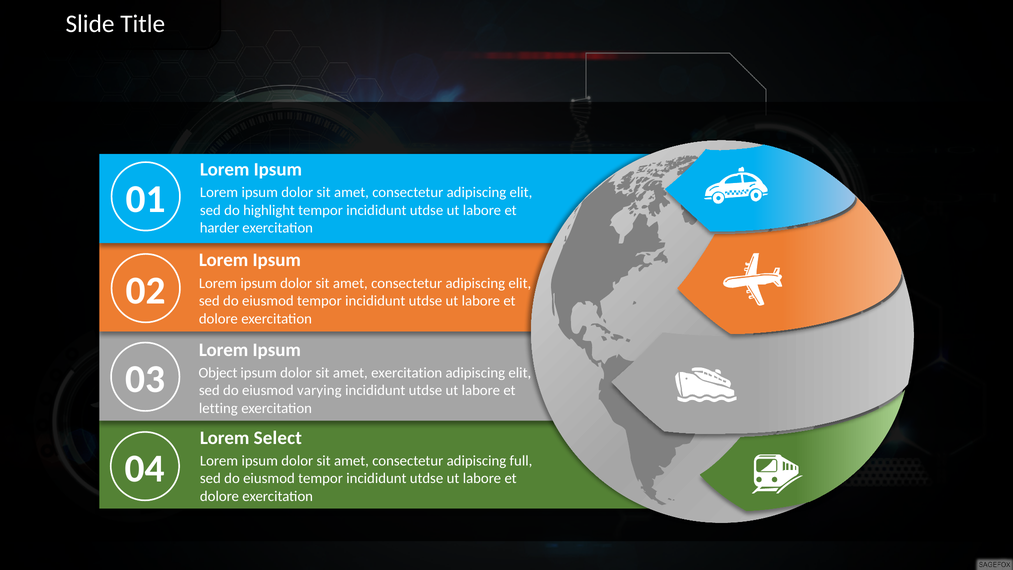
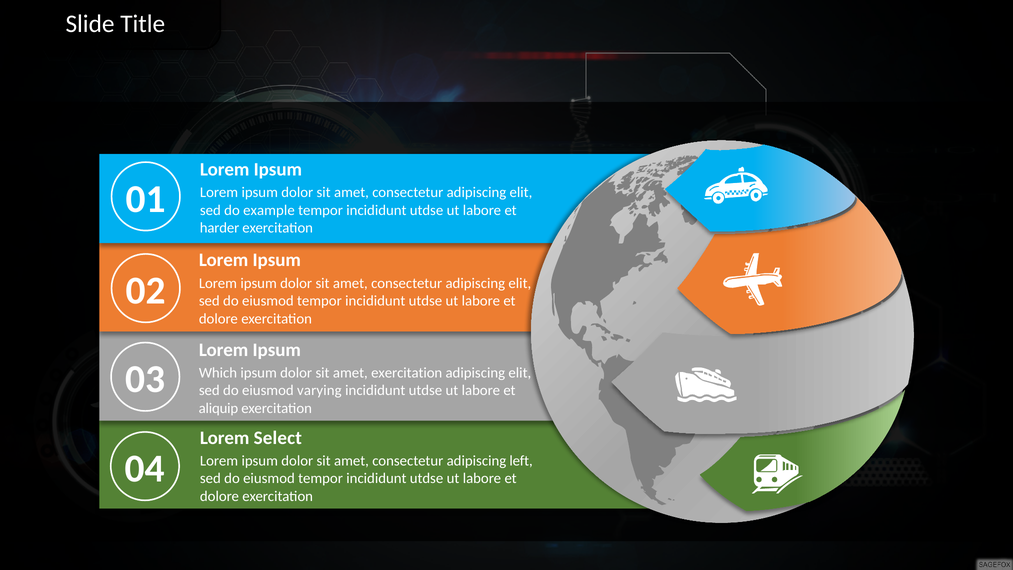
highlight: highlight -> example (269, 210)
Object: Object -> Which (218, 373)
letting: letting -> aliquip (218, 408)
full: full -> left (521, 461)
